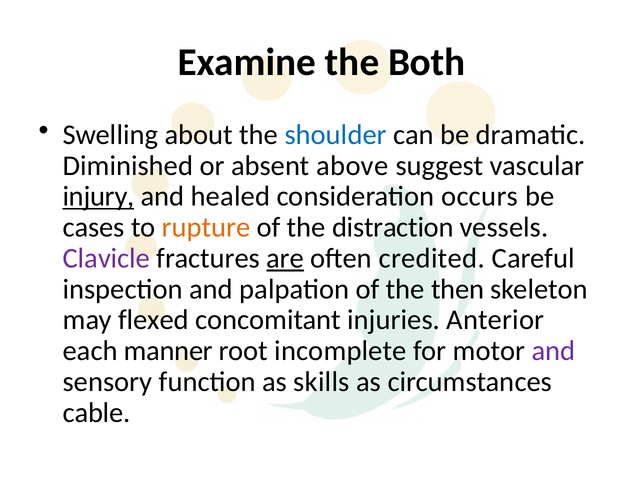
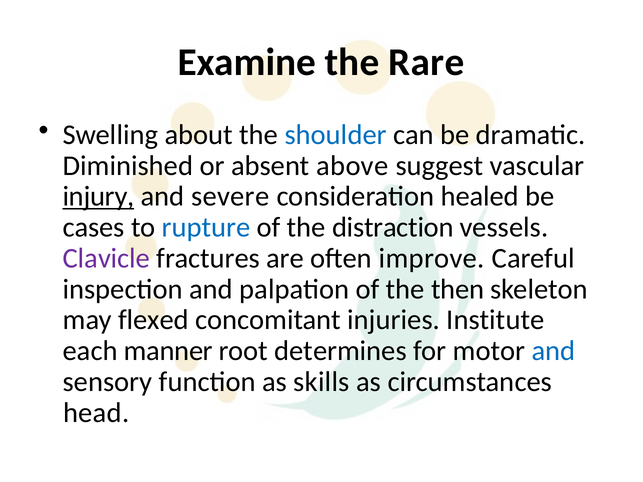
Both: Both -> Rare (426, 62)
healed: healed -> severe (230, 197)
occurs: occurs -> healed (480, 197)
rupture colour: orange -> blue (206, 228)
are underline: present -> none (285, 258)
credited: credited -> improve (432, 258)
Anterior: Anterior -> Institute (495, 320)
incomplete: incomplete -> determines (341, 351)
and colour: purple -> blue (553, 351)
cable: cable -> head (96, 413)
